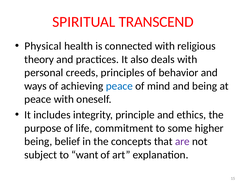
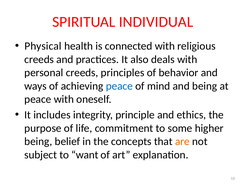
TRANSCEND: TRANSCEND -> INDIVIDUAL (156, 22)
theory: theory -> creeds (39, 60)
are colour: purple -> orange (182, 142)
